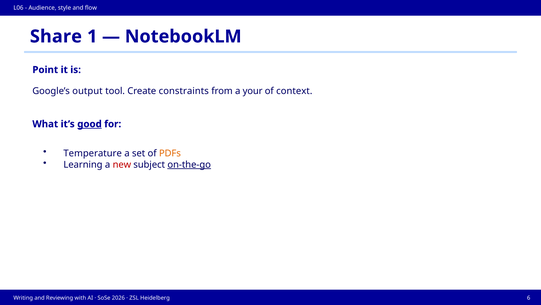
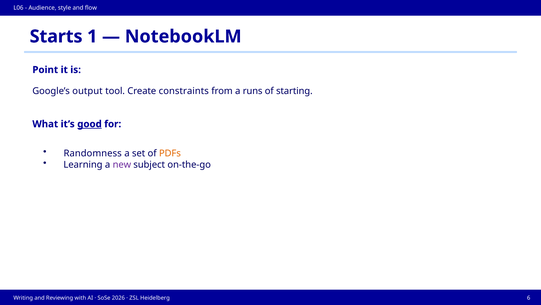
Share: Share -> Starts (56, 36)
your: your -> runs (253, 91)
context: context -> starting (294, 91)
Temperature: Temperature -> Randomness (93, 153)
new colour: red -> purple (122, 164)
on-the-go underline: present -> none (189, 164)
